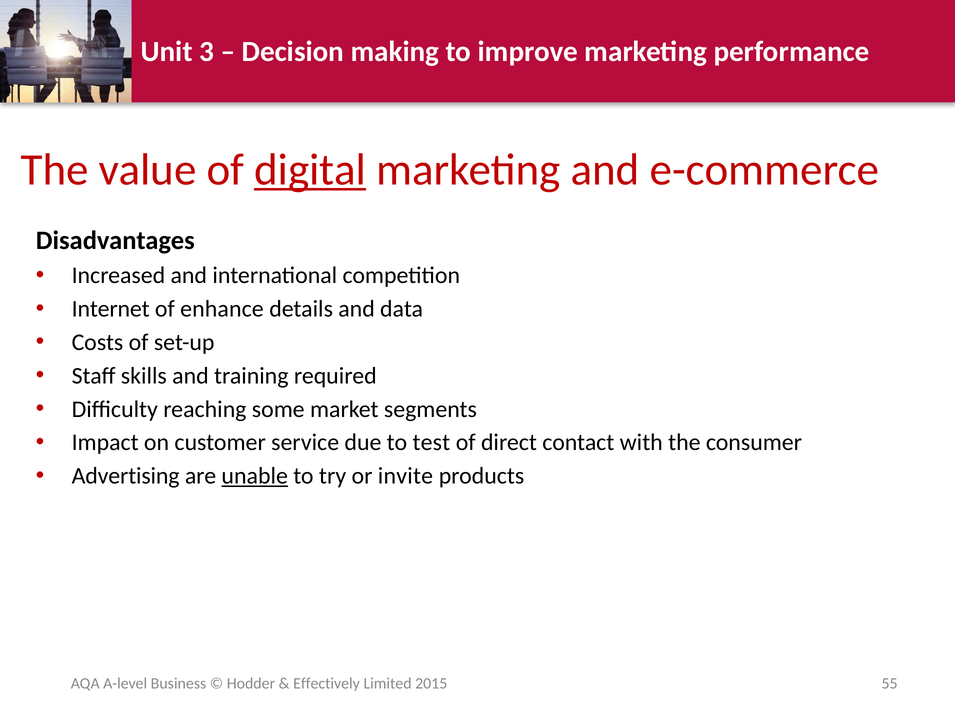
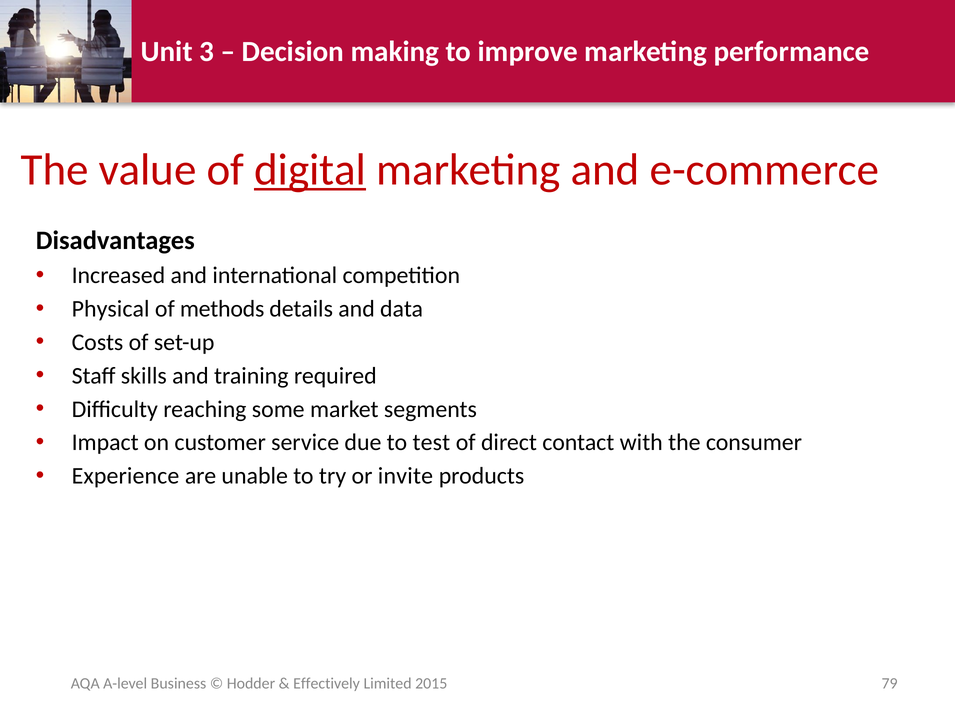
Internet: Internet -> Physical (111, 309)
enhance: enhance -> methods (222, 309)
Advertising: Advertising -> Experience (125, 476)
unable underline: present -> none (255, 476)
55: 55 -> 79 (890, 684)
